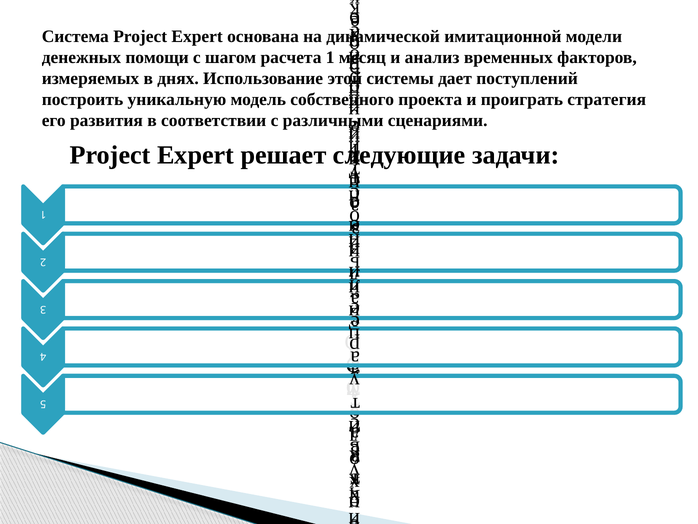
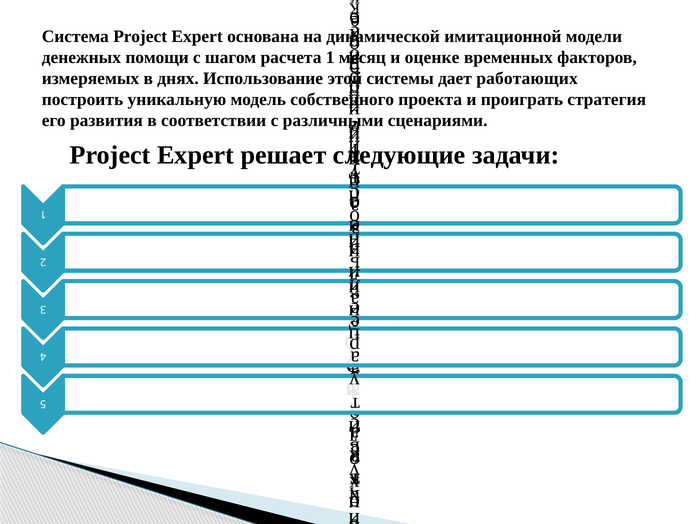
анализ: анализ -> оценке (432, 58)
поступлений: поступлений -> работающих (527, 79)
